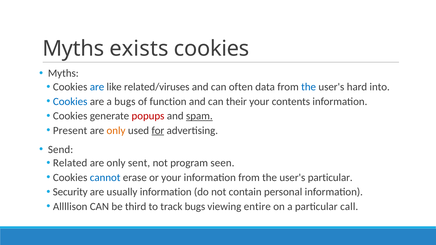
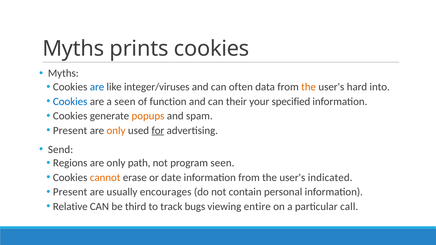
exists: exists -> prints (139, 49)
related/viruses: related/viruses -> integer/viruses (157, 87)
the colour: blue -> orange (309, 87)
a bugs: bugs -> seen (125, 102)
contents: contents -> specified (291, 102)
popups colour: red -> orange (148, 116)
spam underline: present -> none (199, 116)
Related: Related -> Regions (70, 163)
sent: sent -> path (139, 163)
cannot colour: blue -> orange (105, 178)
or your: your -> date (171, 178)
user's particular: particular -> indicated (330, 178)
Security: Security -> Present (70, 192)
usually information: information -> encourages (166, 192)
Allllison: Allllison -> Relative (70, 207)
